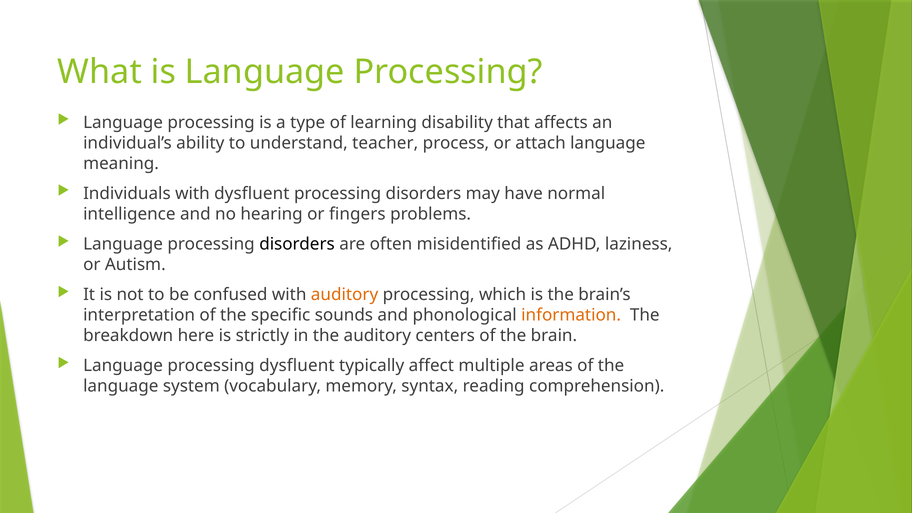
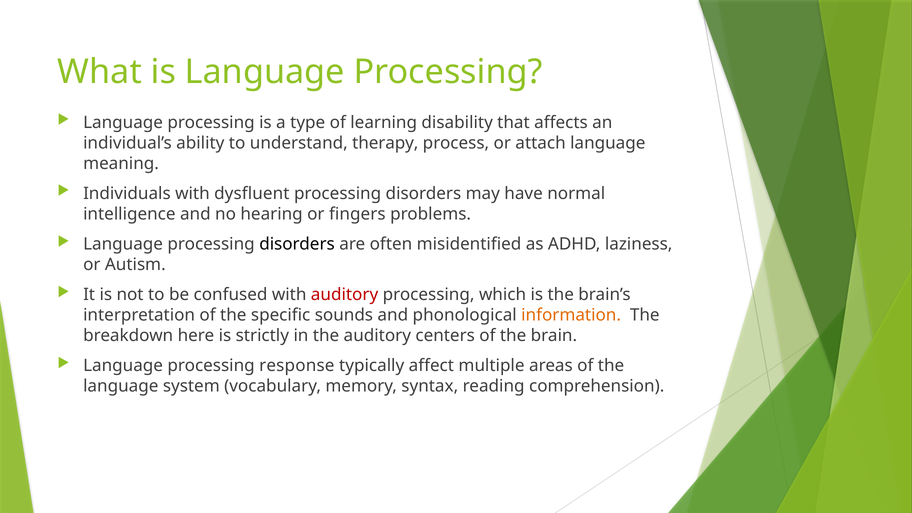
teacher: teacher -> therapy (385, 143)
auditory colour: orange -> red (345, 295)
processing dysfluent: dysfluent -> response (297, 366)
